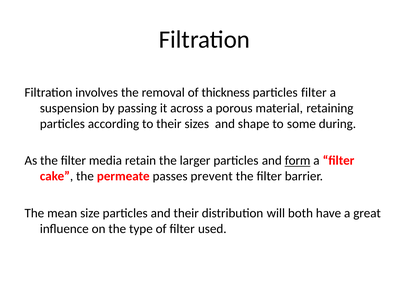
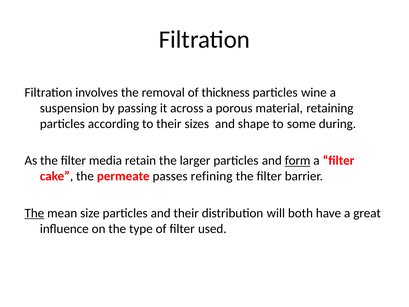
particles filter: filter -> wine (314, 92)
prevent: prevent -> refining (212, 176)
The underline: none -> present (34, 213)
